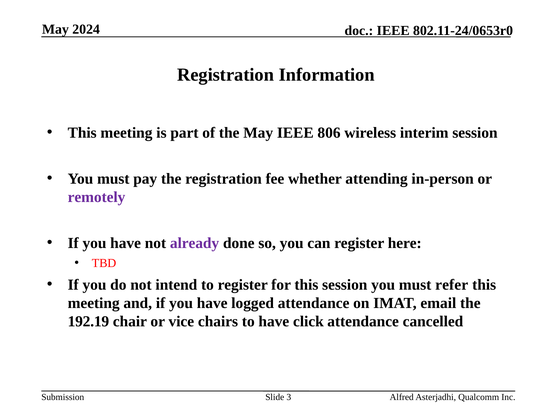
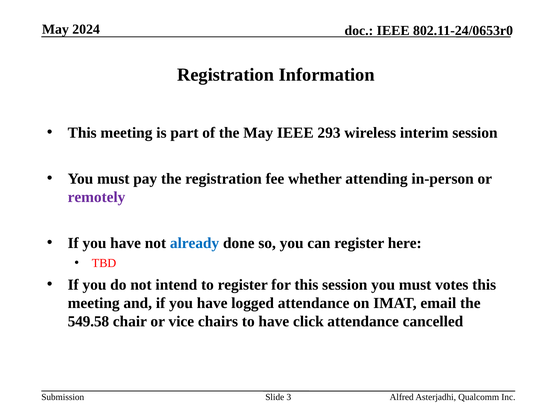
806: 806 -> 293 (329, 133)
already colour: purple -> blue (195, 243)
refer: refer -> votes (452, 285)
192.19: 192.19 -> 549.58 (88, 321)
